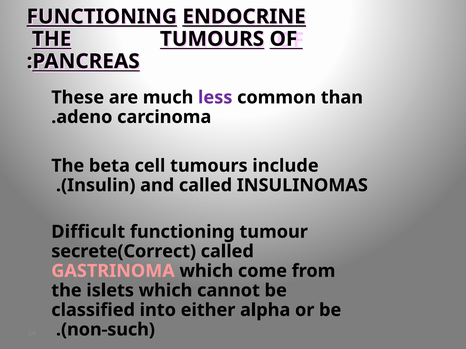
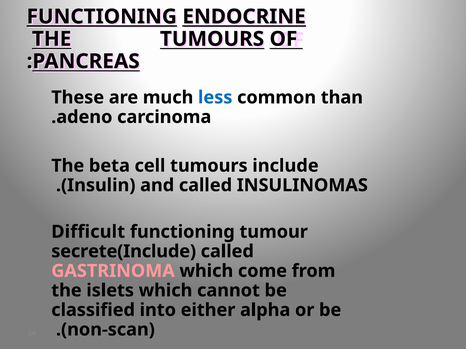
less colour: purple -> blue (215, 98)
secrete(Correct: secrete(Correct -> secrete(Include (124, 252)
non-such: non-such -> non-scan (108, 330)
